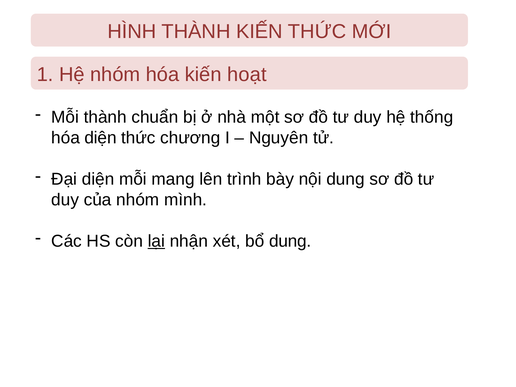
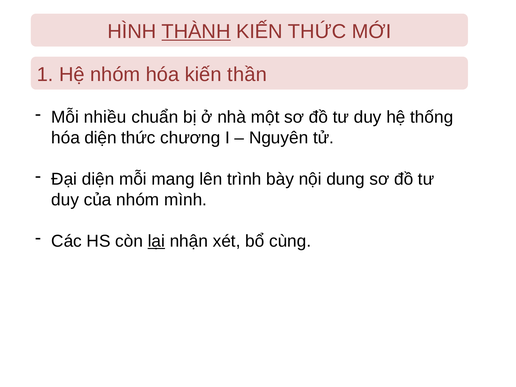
THÀNH underline: none -> present (196, 31)
hoạt: hoạt -> thần (247, 74)
Mỗi thành: thành -> nhiều (105, 117)
bổ dung: dung -> cùng (290, 241)
